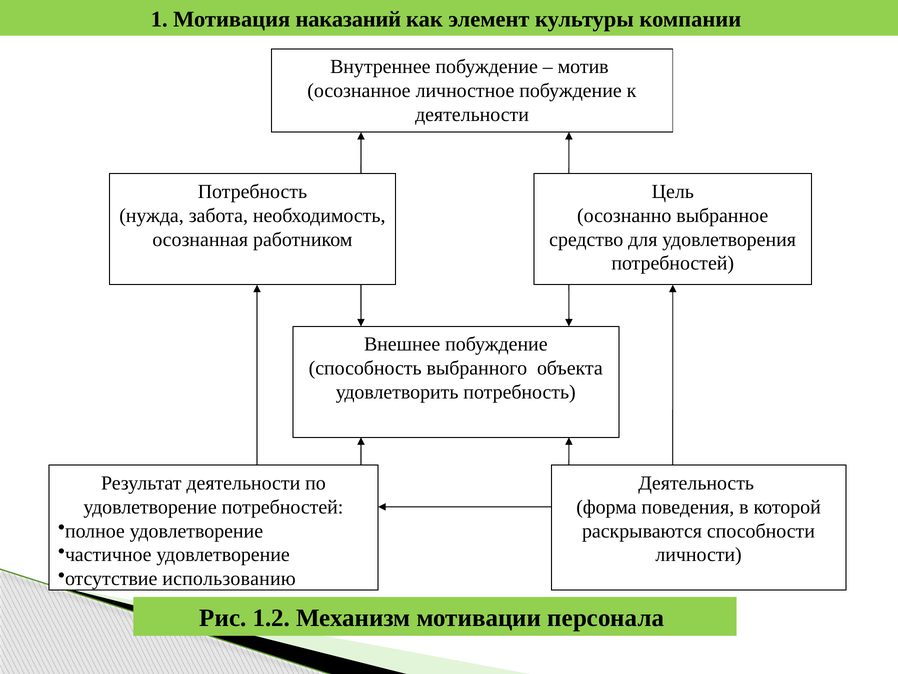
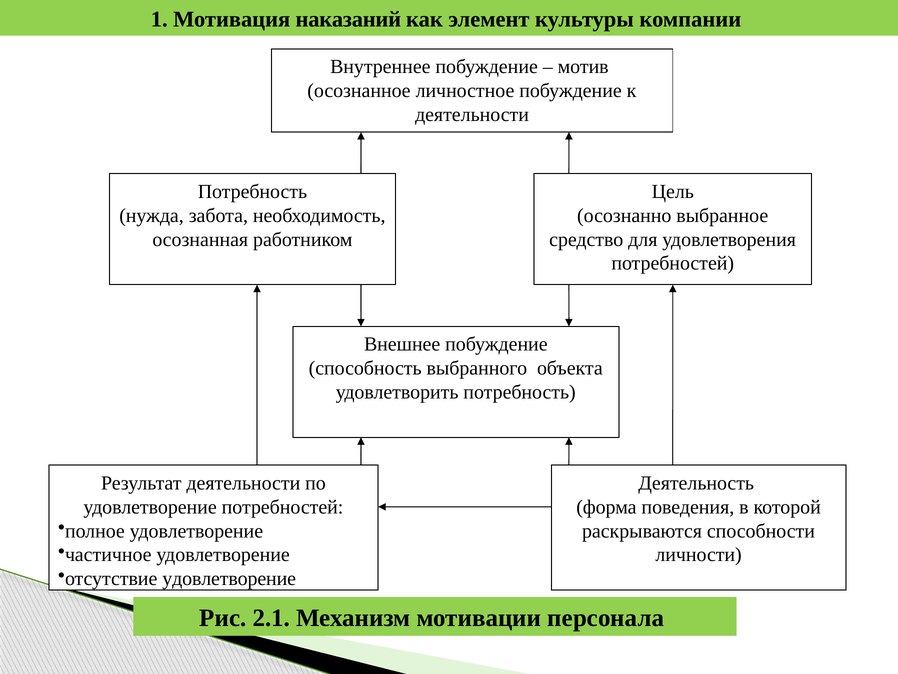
отсутствие использованию: использованию -> удовлетворение (229, 578)
1.2: 1.2 -> 2.1 (271, 618)
